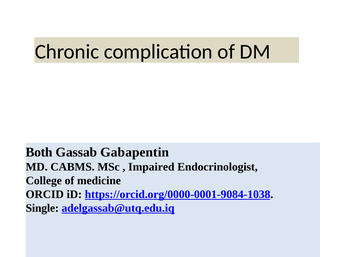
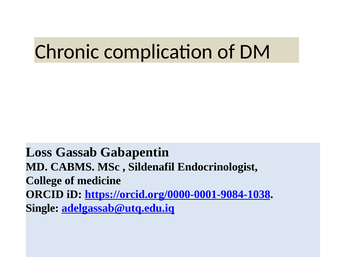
Both: Both -> Loss (39, 152)
Impaired: Impaired -> Sildenafil (151, 167)
